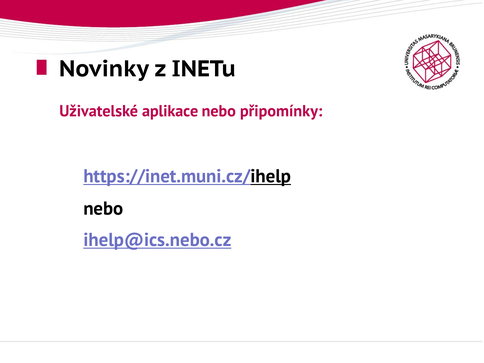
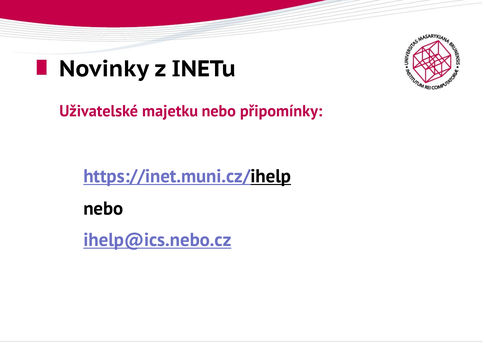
aplikace: aplikace -> majetku (170, 111)
